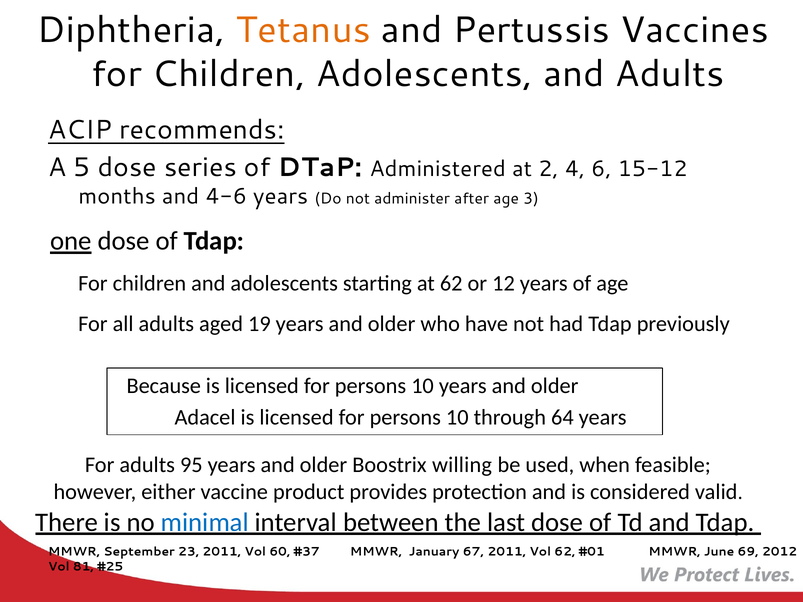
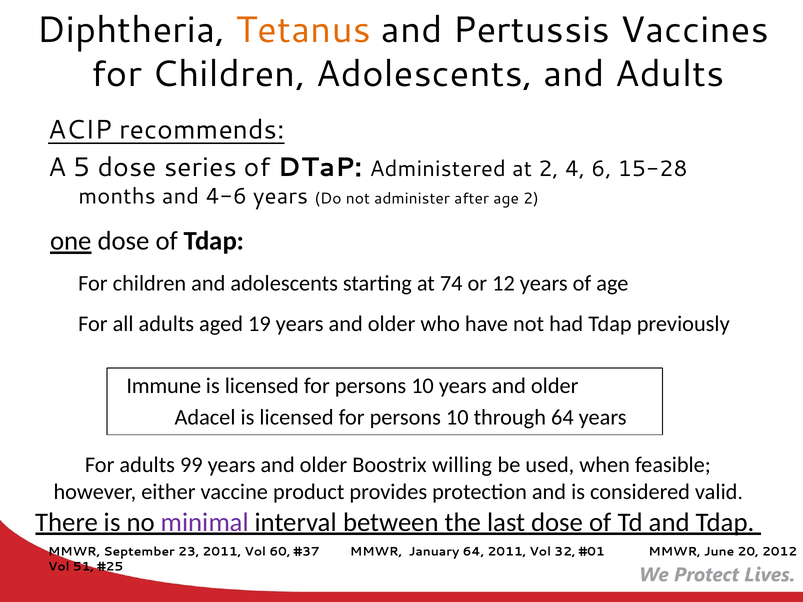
15-12: 15-12 -> 15-28 (653, 169)
age 3: 3 -> 2 (531, 199)
at 62: 62 -> 74 (451, 284)
Because: Because -> Immune (164, 386)
95: 95 -> 99 (191, 465)
minimal colour: blue -> purple (205, 523)
January 67: 67 -> 64 (473, 552)
Vol 62: 62 -> 32 (565, 552)
69: 69 -> 20 (748, 552)
81: 81 -> 51 (83, 567)
